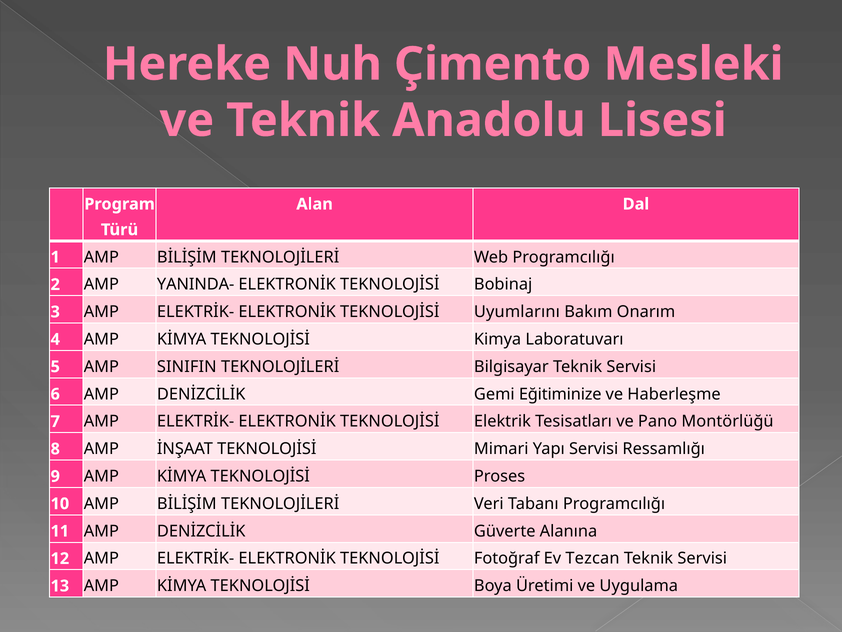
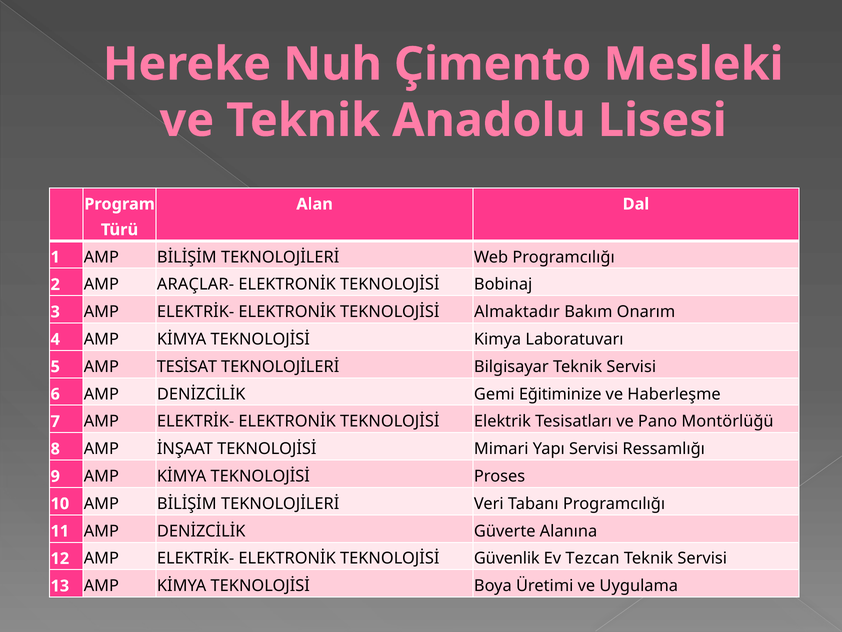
YANINDA-: YANINDA- -> ARAÇLAR- (196, 284)
Uyumlarını: Uyumlarını -> Almaktadır (517, 312)
SINIFIN: SINIFIN -> TESİSAT (187, 366)
Fotoğraf: Fotoğraf -> Güvenlik (507, 558)
